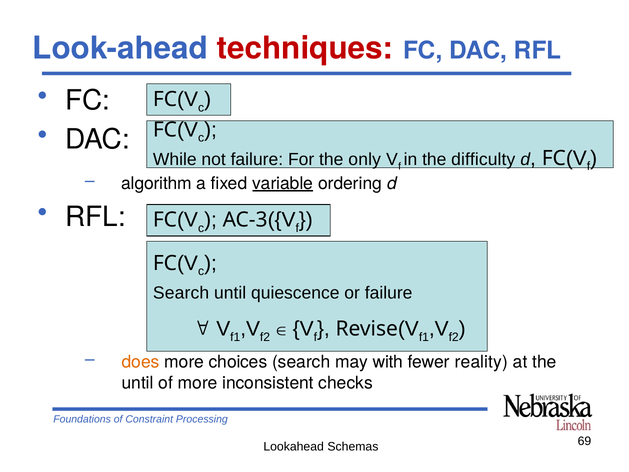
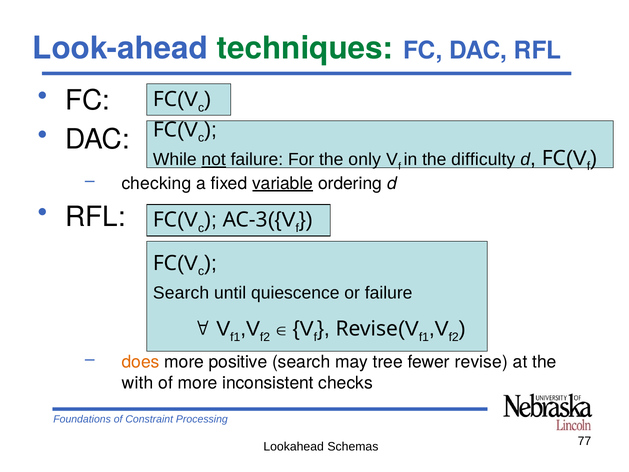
techniques colour: red -> green (305, 48)
not underline: none -> present (214, 159)
algorithm: algorithm -> checking (157, 183)
choices: choices -> positive (238, 362)
with: with -> tree (388, 362)
fewer reality: reality -> revise (481, 362)
until: until -> with (138, 383)
69: 69 -> 77 (584, 441)
